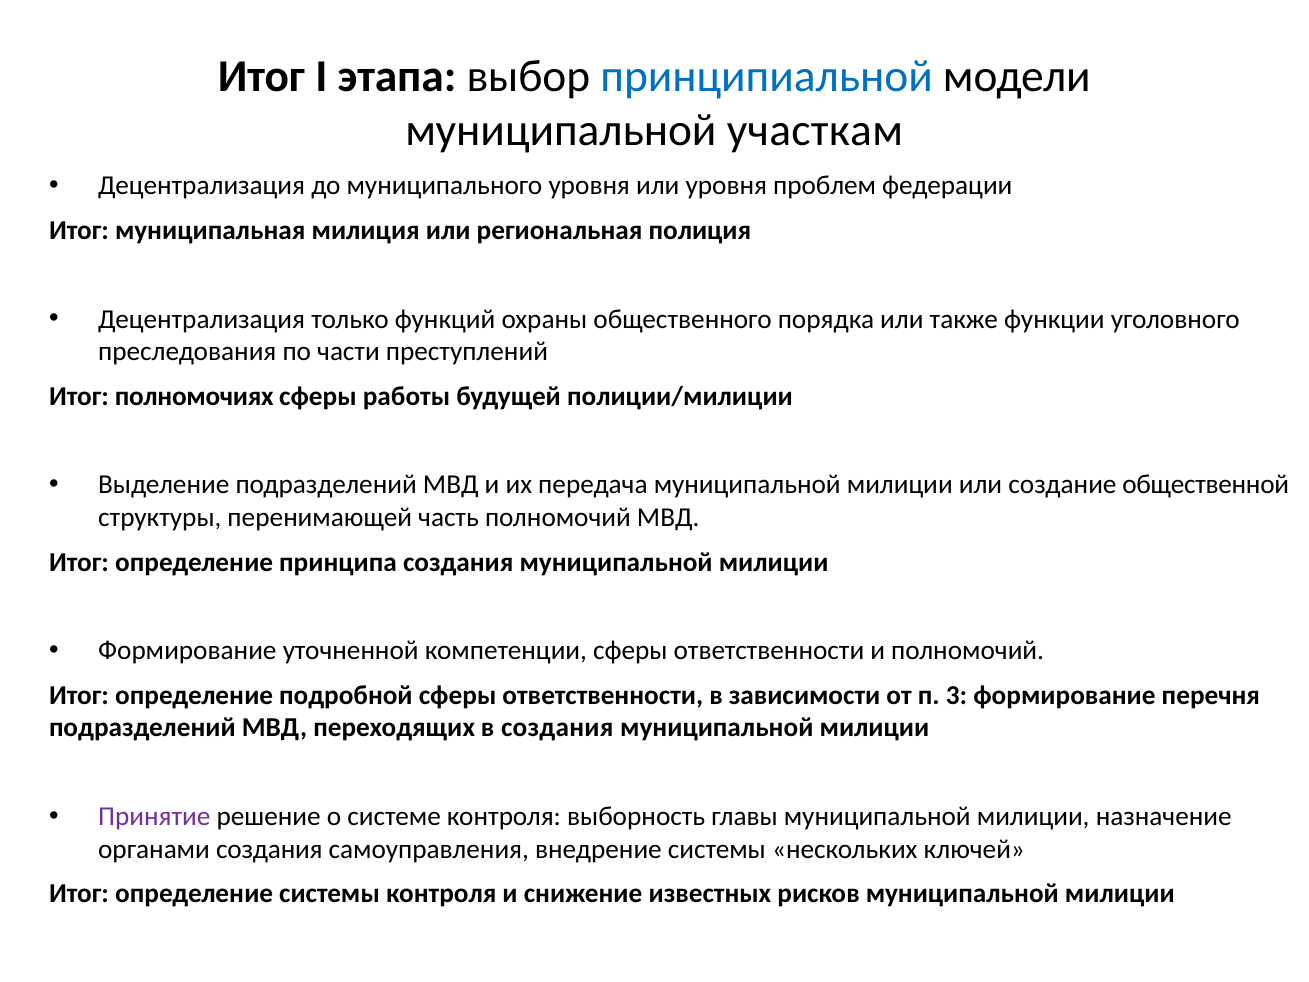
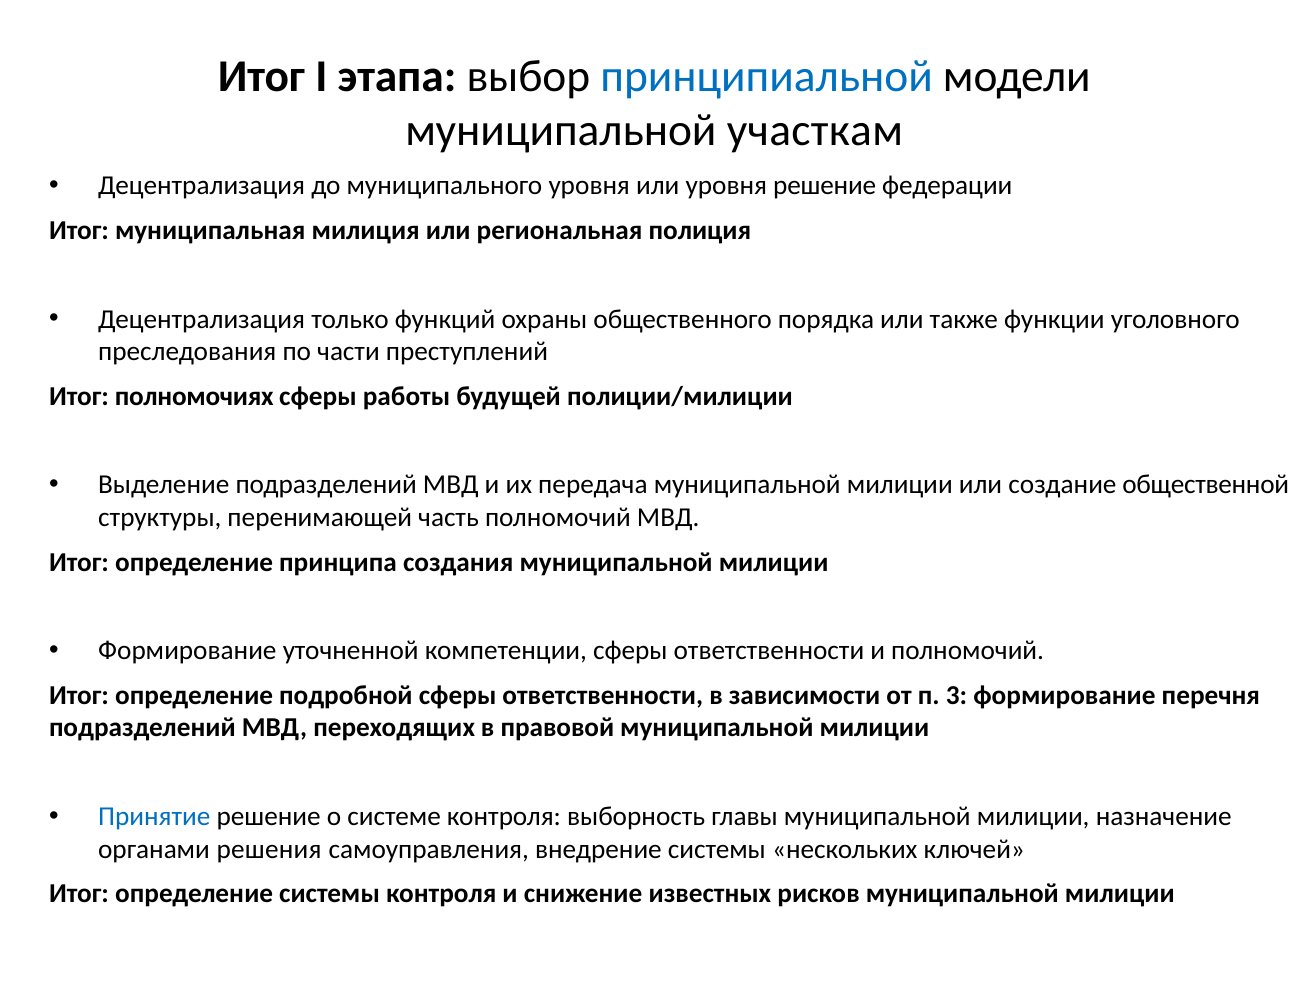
уровня проблем: проблем -> решение (825, 186)
в создания: создания -> правовой (557, 728)
Принятие colour: purple -> blue (154, 816)
органами создания: создания -> решения (269, 849)
